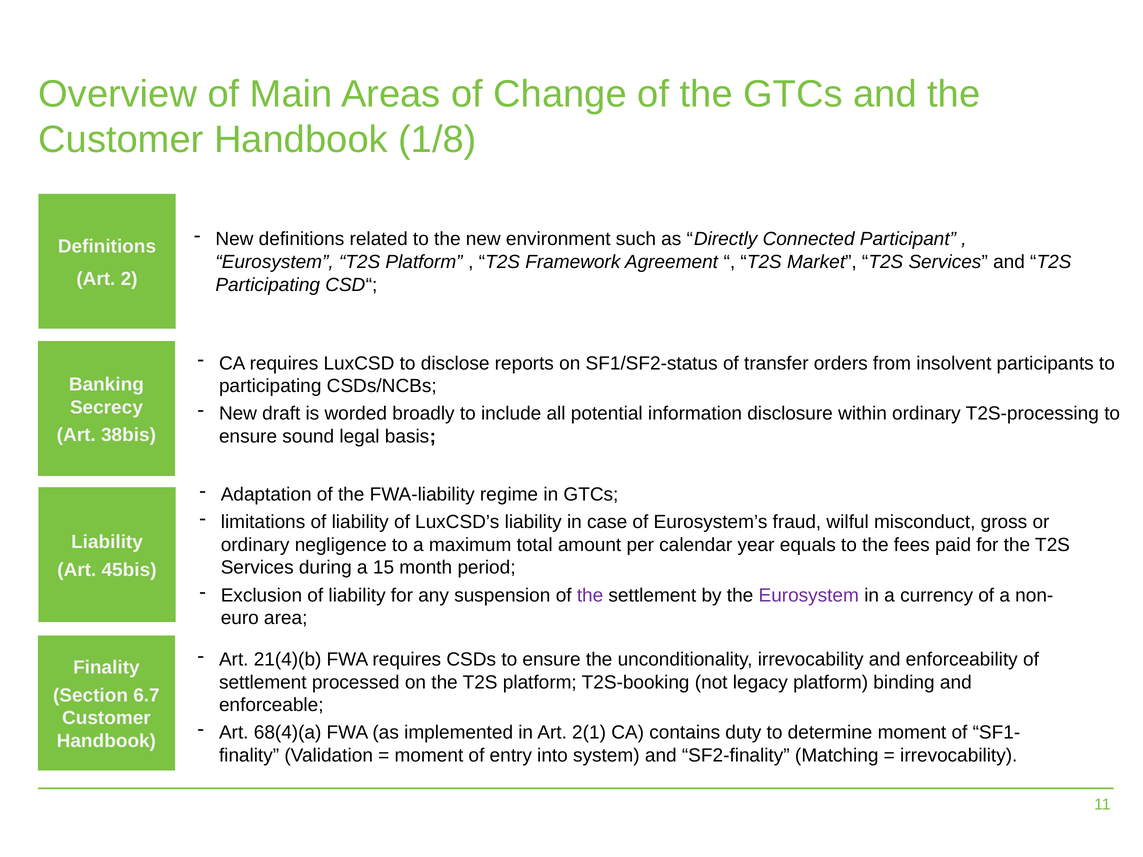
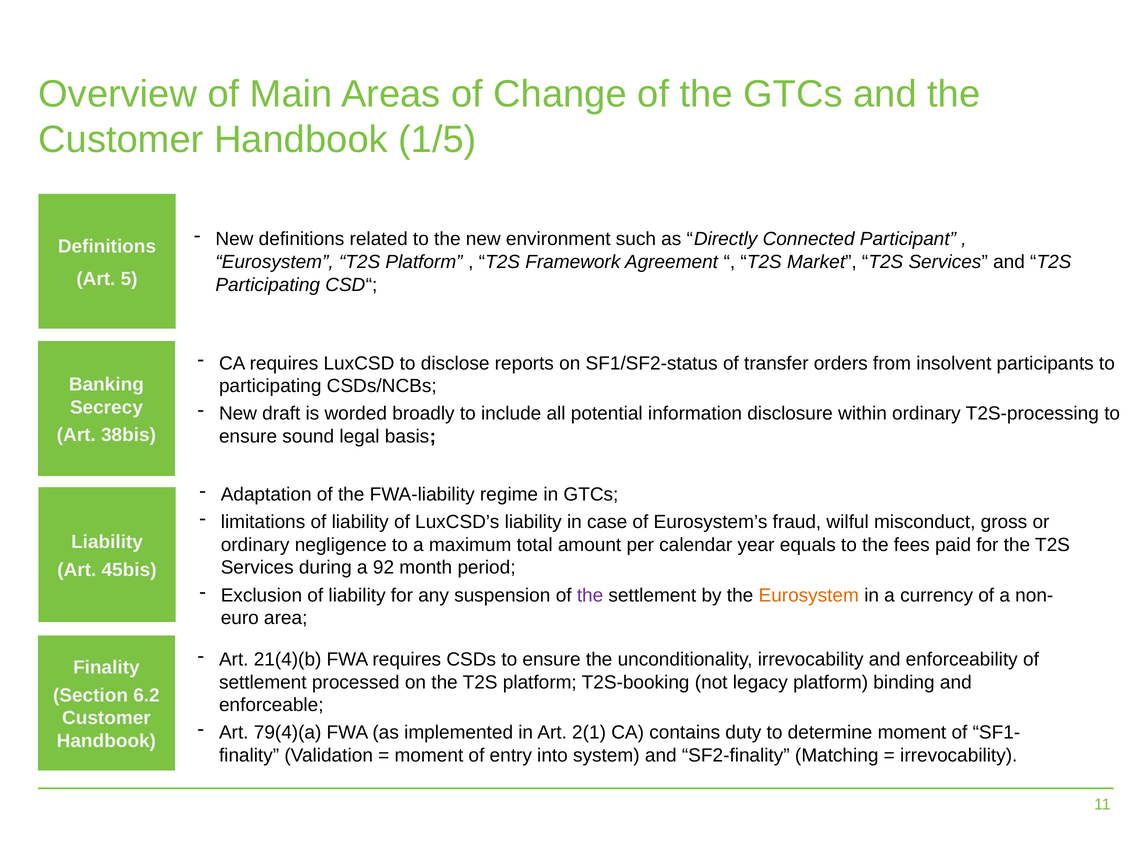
1/8: 1/8 -> 1/5 (437, 140)
2: 2 -> 5 (129, 279)
15: 15 -> 92 (384, 568)
Eurosystem colour: purple -> orange (809, 595)
6.7: 6.7 -> 6.2 (146, 695)
68(4)(a: 68(4)(a -> 79(4)(a (288, 733)
